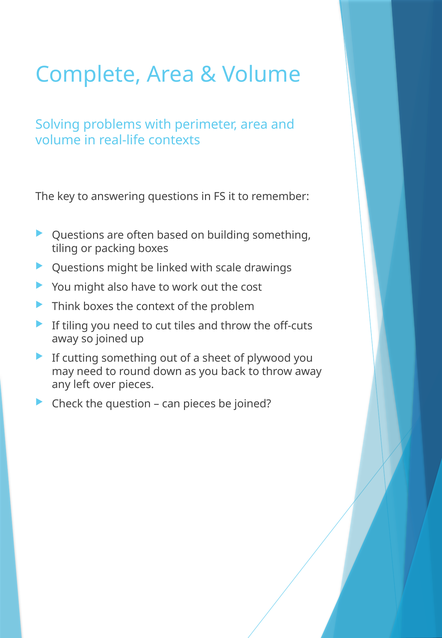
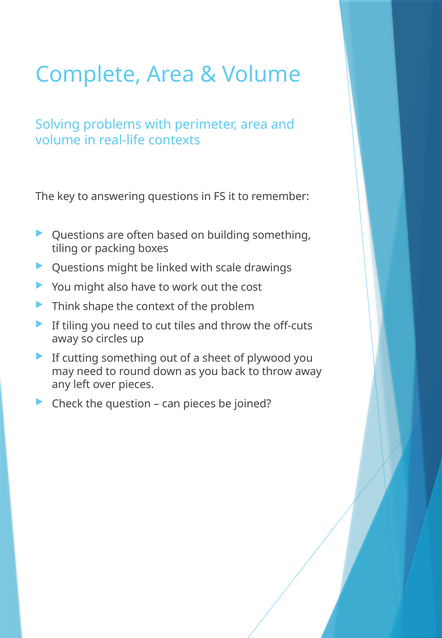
Think boxes: boxes -> shape (98, 307)
so joined: joined -> circles (112, 339)
